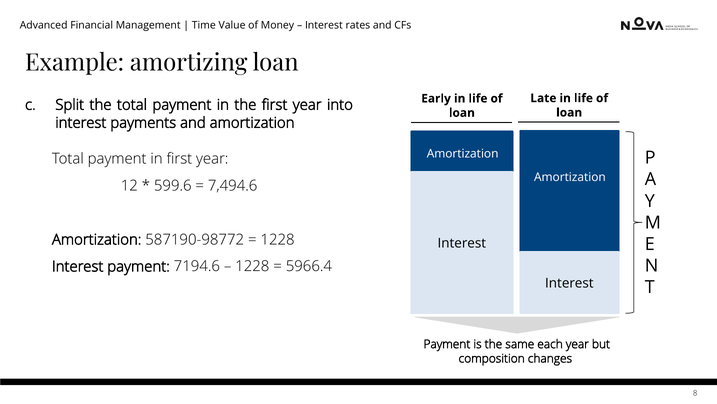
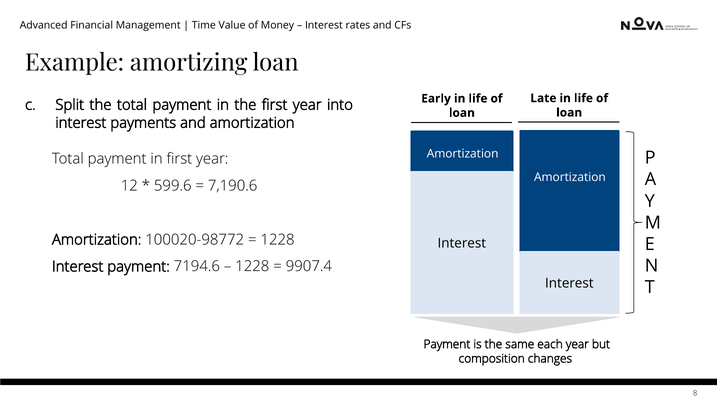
7,494.6: 7,494.6 -> 7,190.6 (233, 185)
587190-98772: 587190-98772 -> 100020-98772 (195, 239)
5966.4: 5966.4 -> 9907.4 (309, 266)
